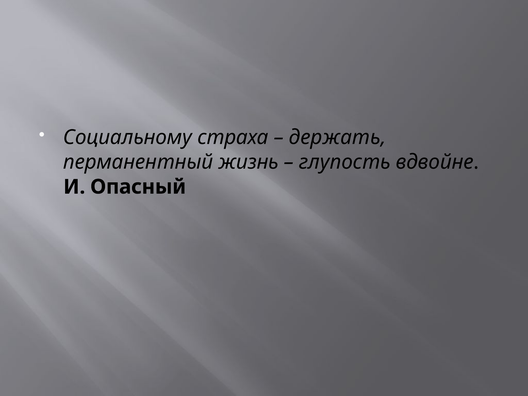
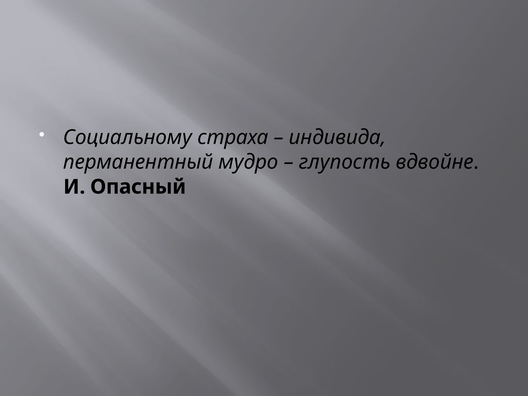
держать: держать -> индивида (338, 138)
жизнь: жизнь -> мудро (248, 162)
